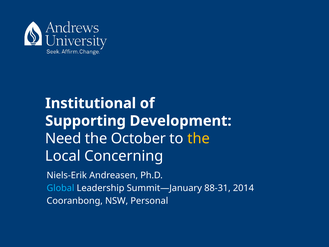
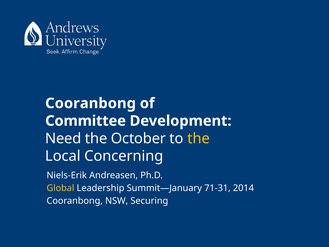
Institutional: Institutional -> Cooranbong (91, 103)
Supporting: Supporting -> Committee (86, 121)
Global colour: light blue -> yellow (60, 188)
88-31: 88-31 -> 71-31 (217, 188)
Personal: Personal -> Securing (149, 201)
